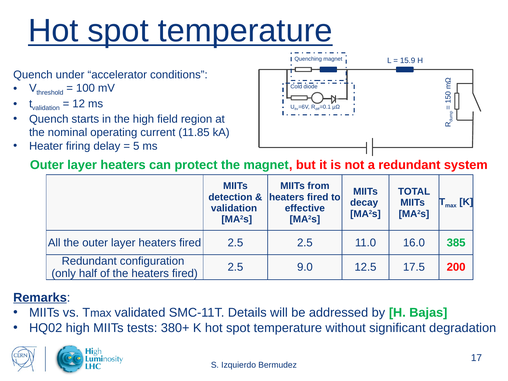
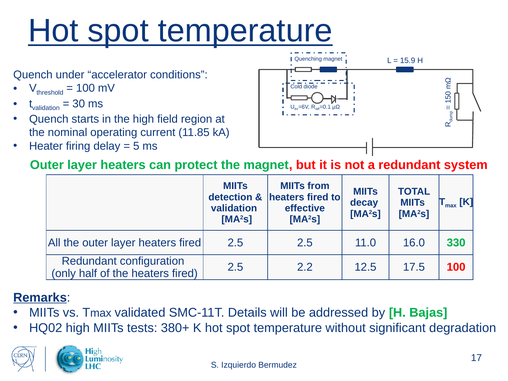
12: 12 -> 30 (79, 104)
385: 385 -> 330 (456, 243)
9.0: 9.0 -> 2.2 (305, 267)
17.5 200: 200 -> 100 (456, 267)
